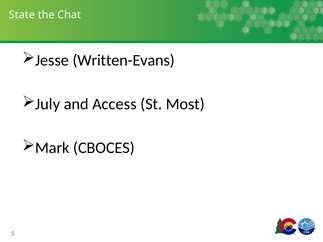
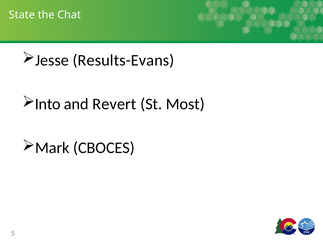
Written-Evans: Written-Evans -> Results-Evans (123, 60)
July: July -> Into (48, 104)
Access: Access -> Revert (114, 104)
